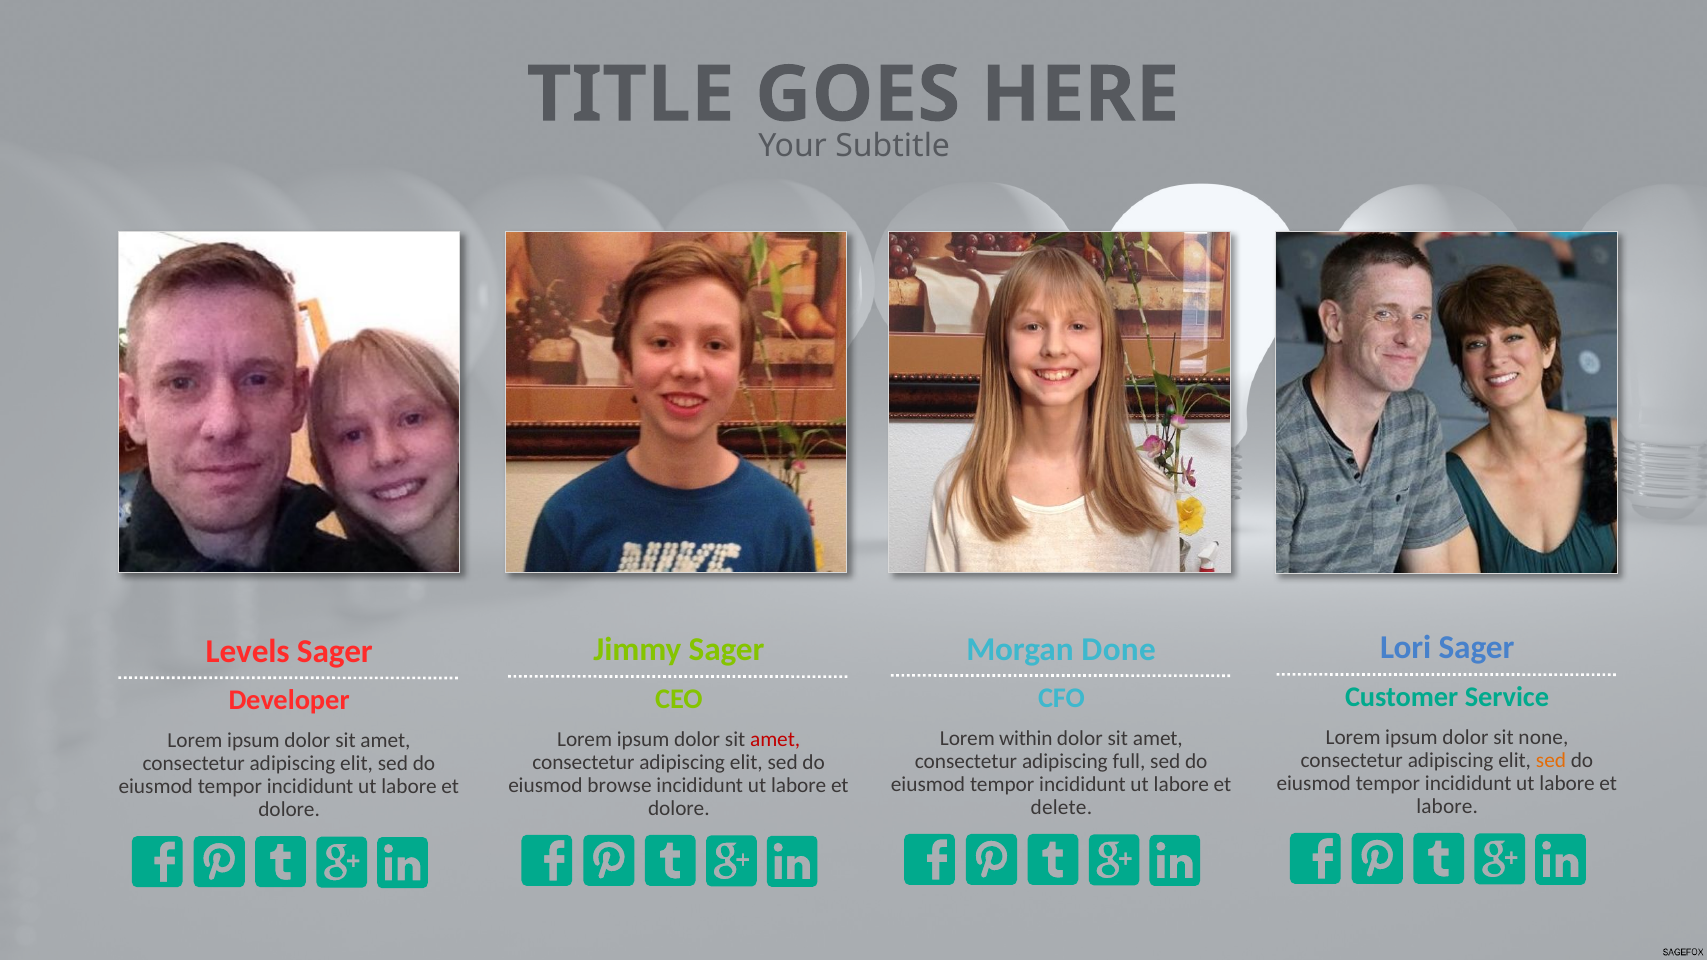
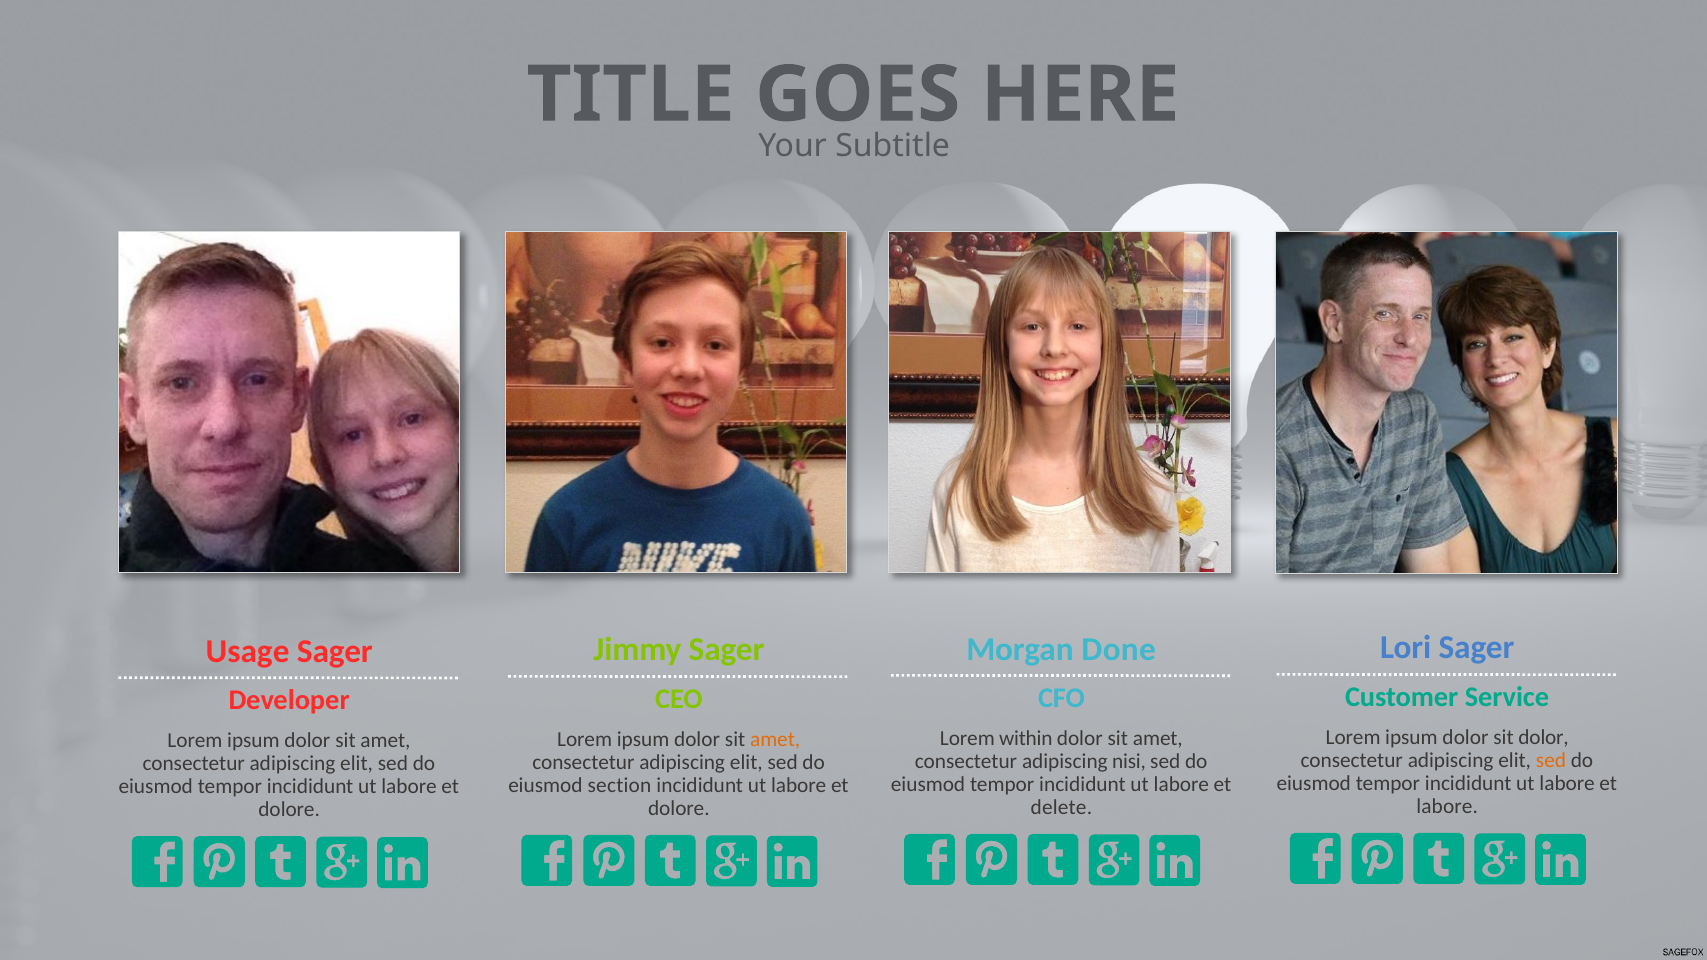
Levels: Levels -> Usage (248, 651)
sit none: none -> dolor (1544, 737)
amet colour: red -> orange (775, 739)
full: full -> nisi (1129, 761)
browse: browse -> section (620, 785)
